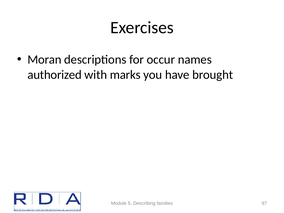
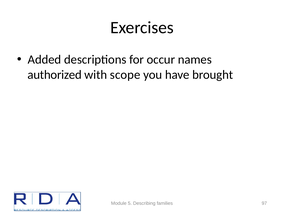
Moran: Moran -> Added (44, 60)
marks: marks -> scope (125, 75)
